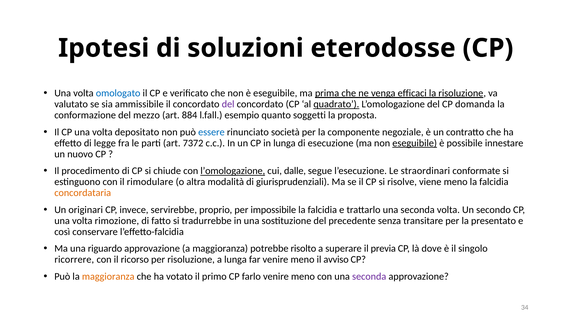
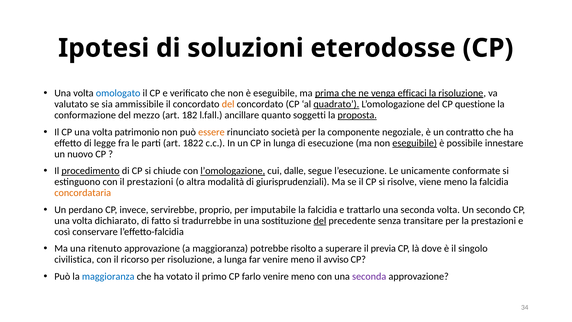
del colour: purple -> orange (228, 104)
domanda: domanda -> questione (475, 104)
884: 884 -> 182 (190, 115)
esempio: esempio -> ancillare (242, 115)
proposta underline: none -> present (357, 115)
depositato: depositato -> patrimonio (137, 132)
essere colour: blue -> orange (211, 132)
7372: 7372 -> 1822 (193, 143)
procedimento underline: none -> present (91, 171)
straordinari: straordinari -> unicamente (425, 171)
il rimodulare: rimodulare -> prestazioni (150, 182)
originari: originari -> perdano (86, 210)
impossibile: impossibile -> imputabile (273, 210)
rimozione: rimozione -> dichiarato (117, 221)
del underline: none -> present (320, 221)
la presentato: presentato -> prestazioni (494, 221)
riguardo: riguardo -> ritenuto (105, 248)
ricorrere: ricorrere -> civilistica (74, 259)
maggioranza colour: orange -> blue (108, 276)
